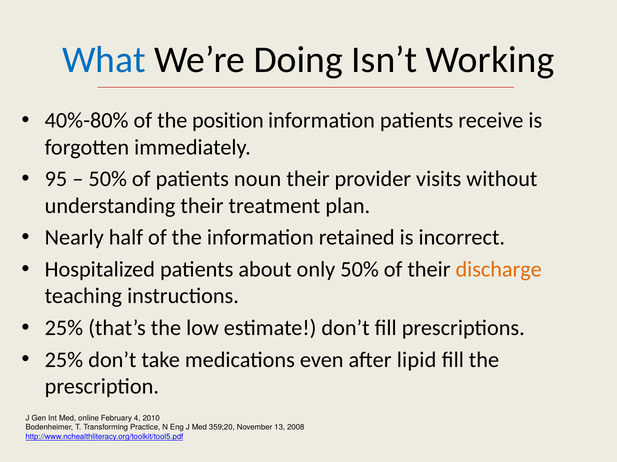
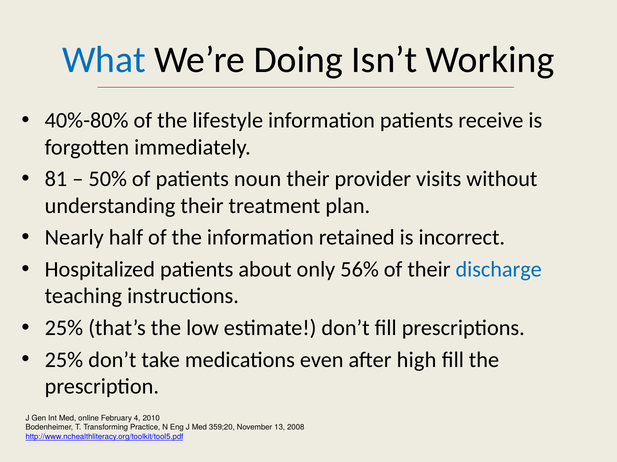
position: position -> lifestyle (228, 121)
95: 95 -> 81 (56, 179)
only 50%: 50% -> 56% (360, 270)
discharge colour: orange -> blue (499, 270)
lipid: lipid -> high (417, 360)
